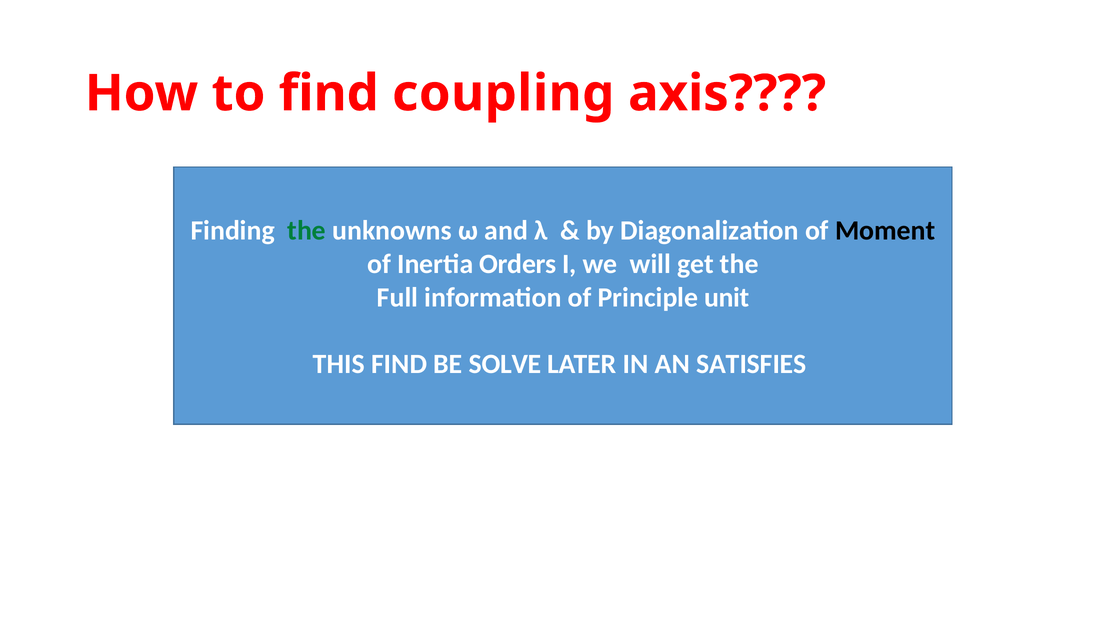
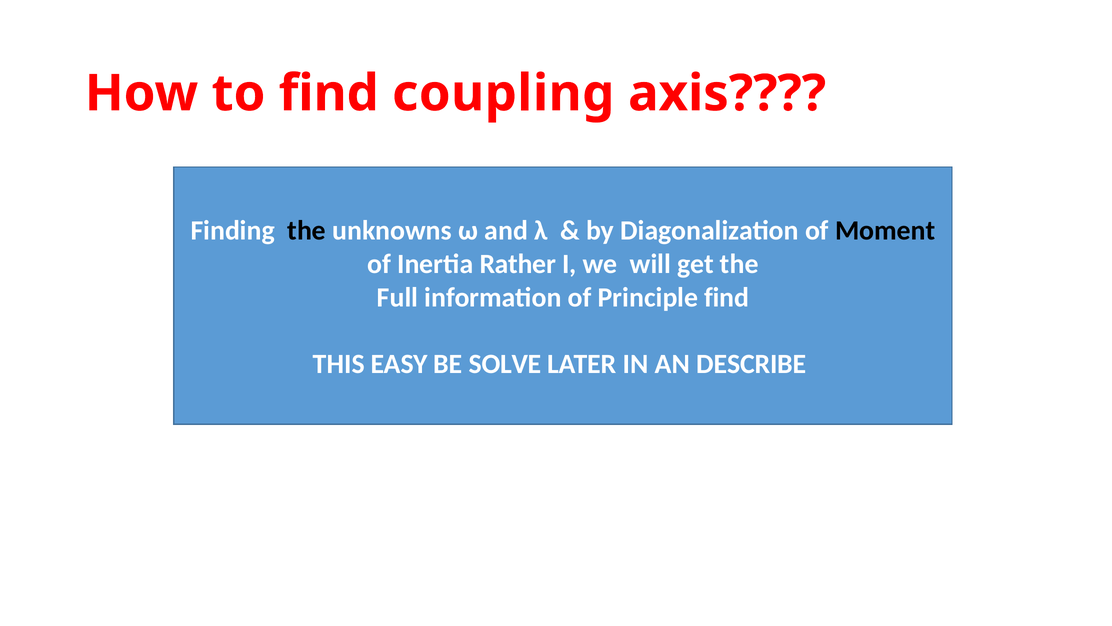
the colour: green -> black (307, 231)
Orders: Orders -> Rather (518, 264)
Principle unit: unit -> find (727, 297)
THIS FIND: FIND -> EASY (399, 364)
SATISFIES: SATISFIES -> DESCRIBE (751, 364)
